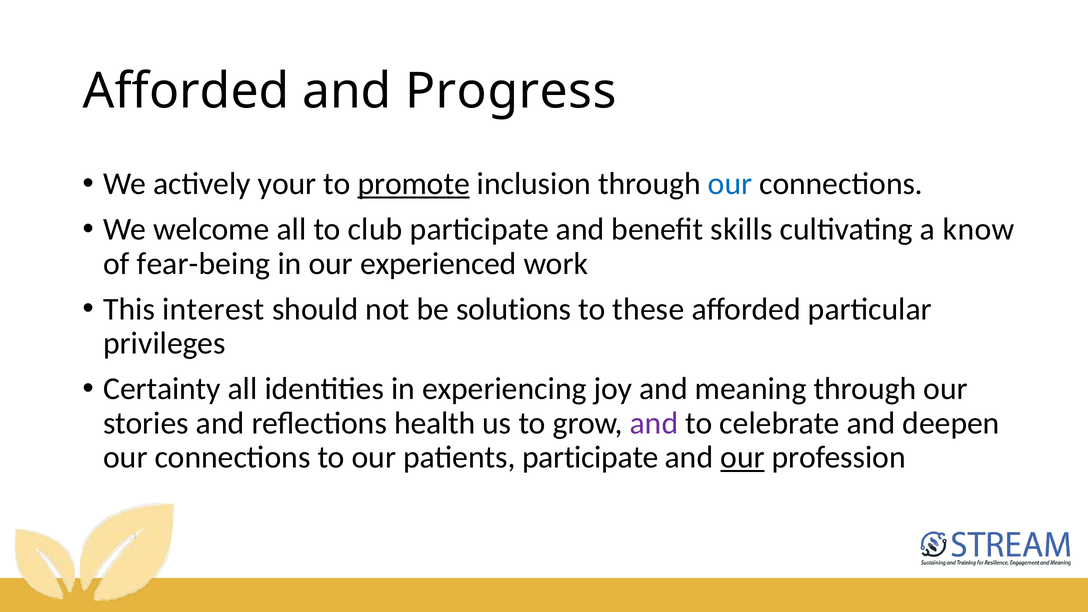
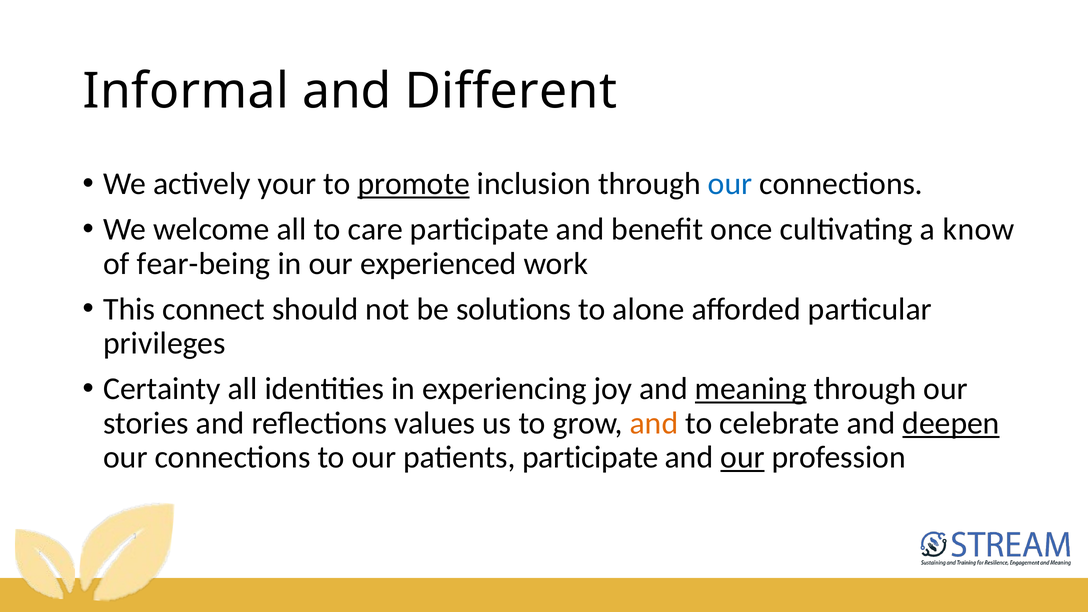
Afforded: Afforded -> Informal (186, 91)
Progress: Progress -> Different (511, 91)
club: club -> care (375, 229)
skills: skills -> once (742, 229)
interest: interest -> connect (214, 309)
these: these -> alone (648, 309)
meaning underline: none -> present (751, 389)
health: health -> values (435, 423)
and colour: purple -> orange (654, 423)
deepen underline: none -> present (951, 423)
